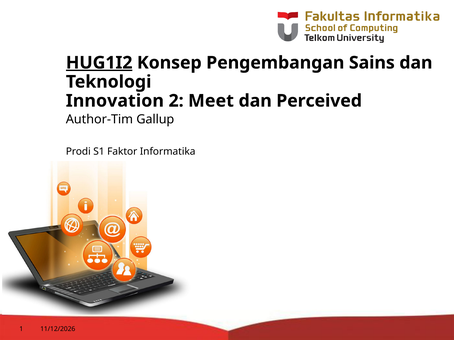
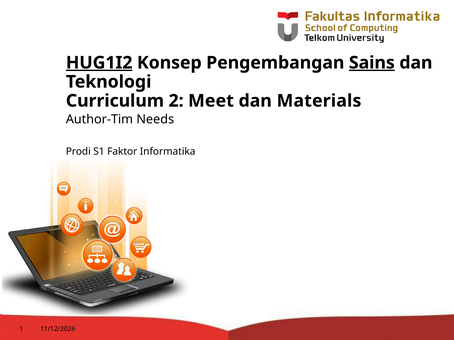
Sains underline: none -> present (372, 63)
Innovation: Innovation -> Curriculum (115, 101)
Perceived: Perceived -> Materials (319, 101)
Gallup: Gallup -> Needs (155, 120)
